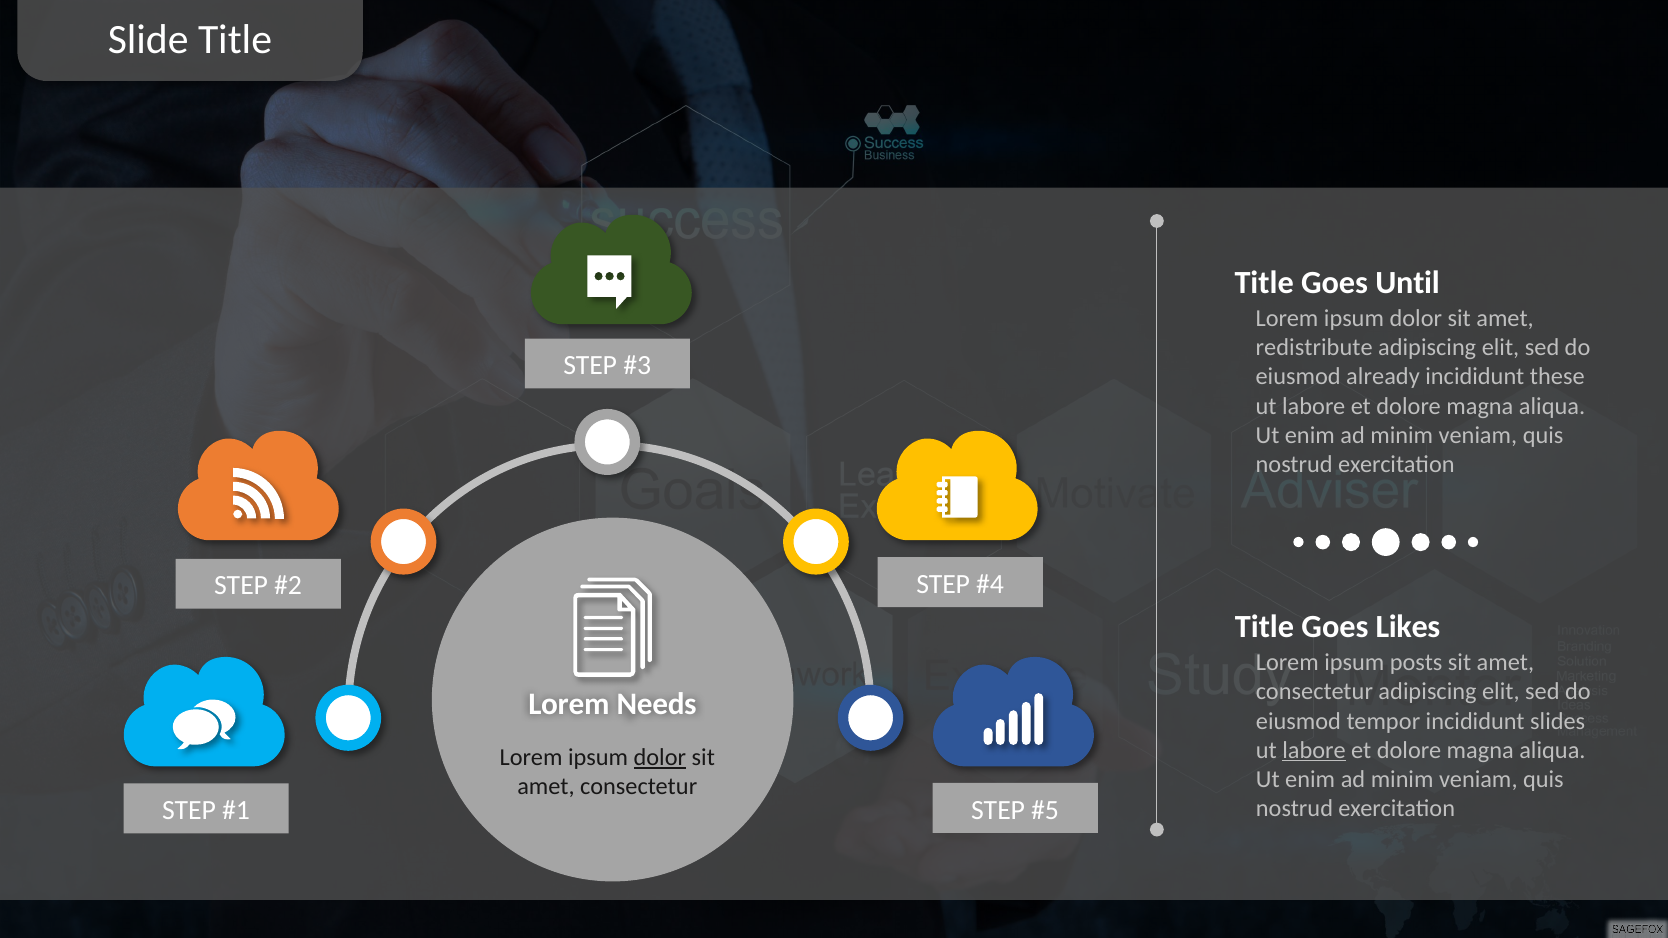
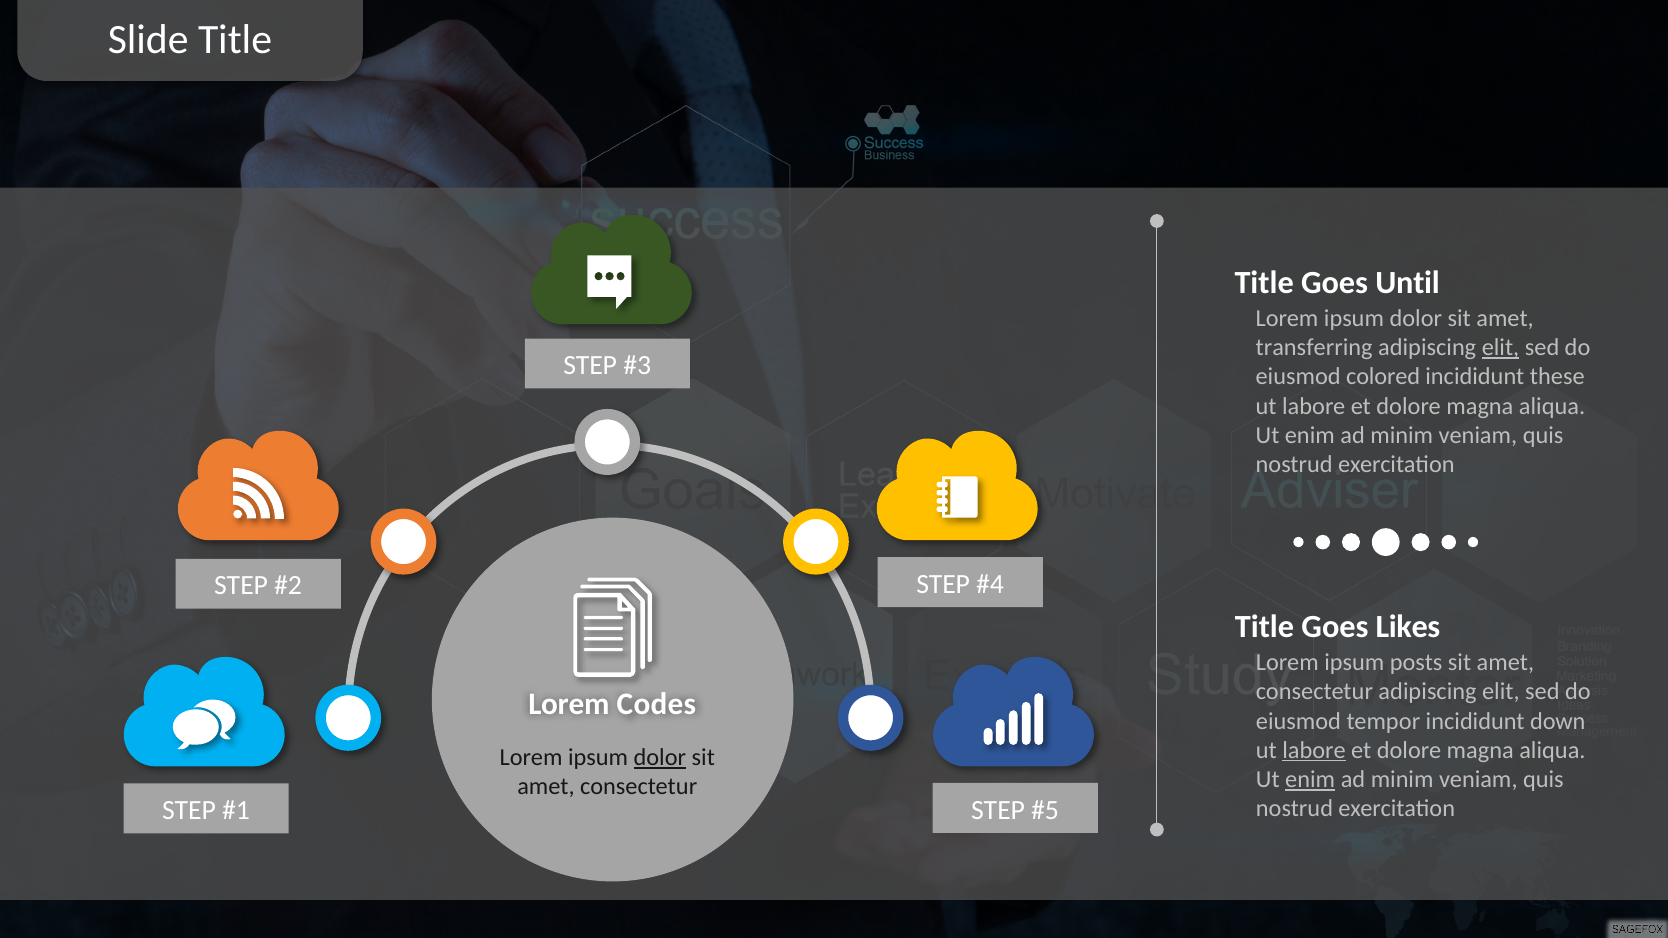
redistribute: redistribute -> transferring (1314, 348)
elit underline: none -> present (1501, 348)
already: already -> colored (1383, 377)
Needs: Needs -> Codes (656, 704)
slides: slides -> down (1558, 721)
enim underline: none -> present (1310, 780)
